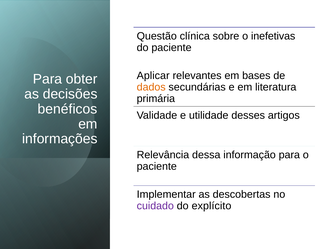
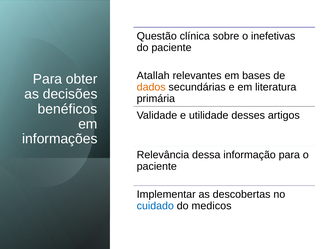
Aplicar: Aplicar -> Atallah (153, 76)
cuidado colour: purple -> blue (155, 206)
explícito: explícito -> medicos (212, 206)
